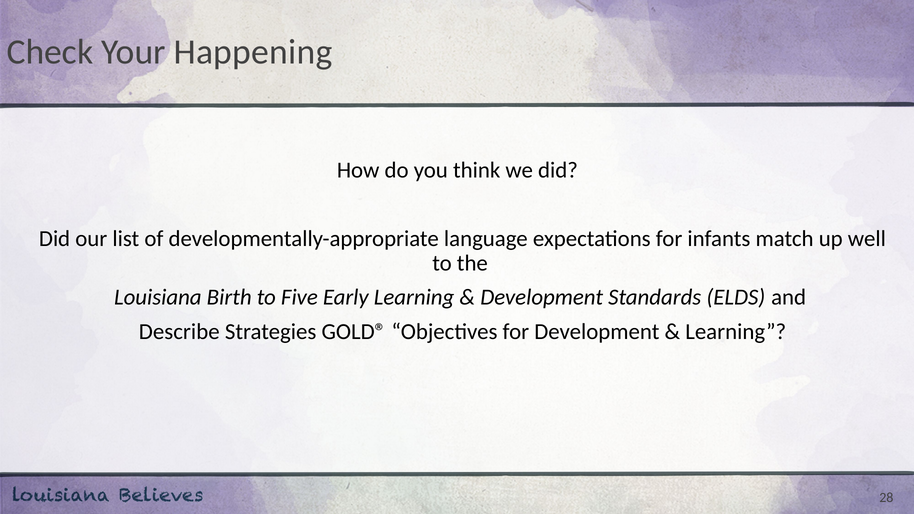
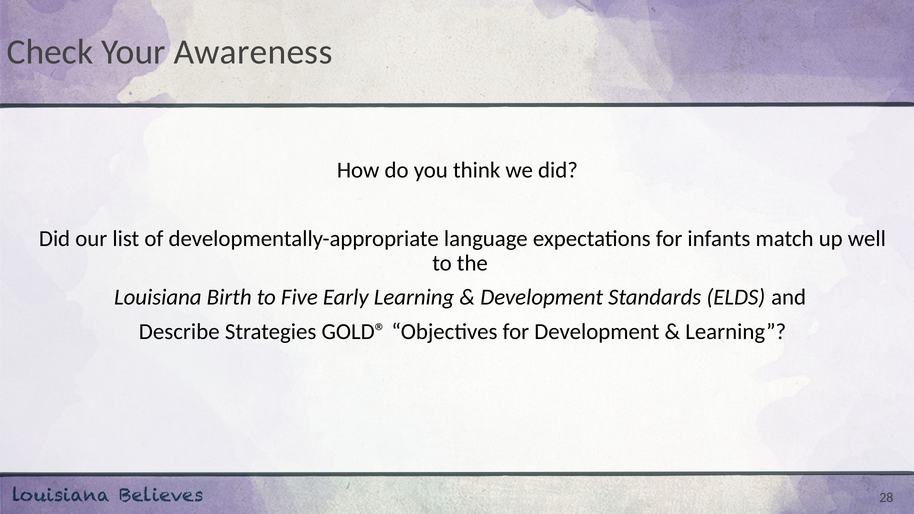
Happening: Happening -> Awareness (253, 52)
